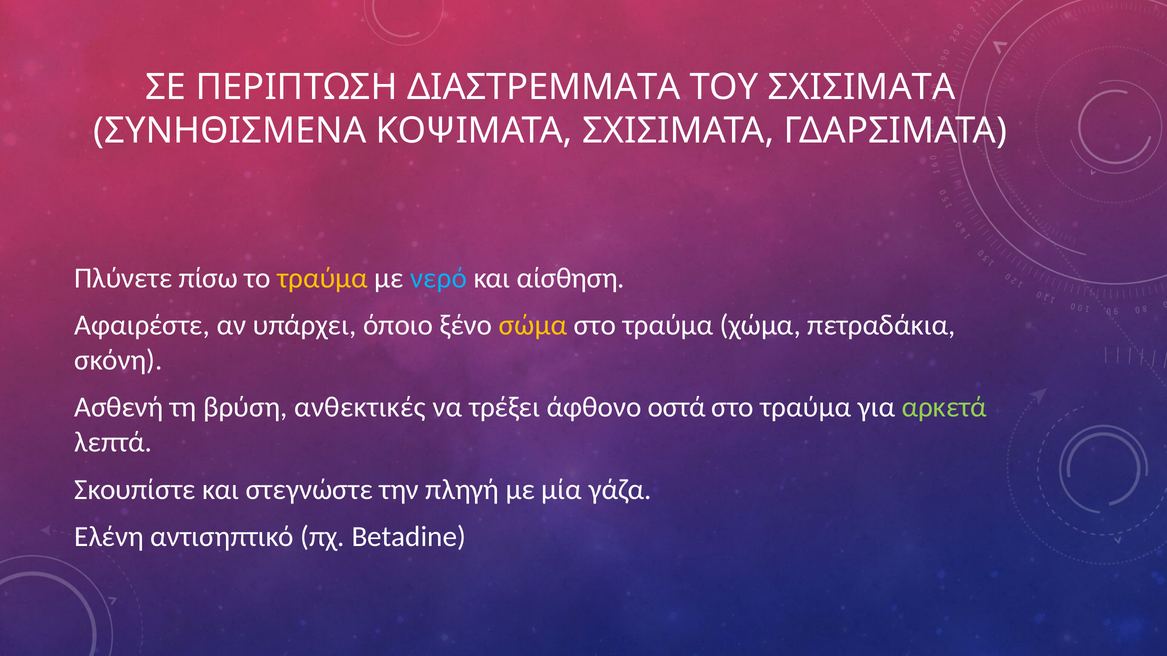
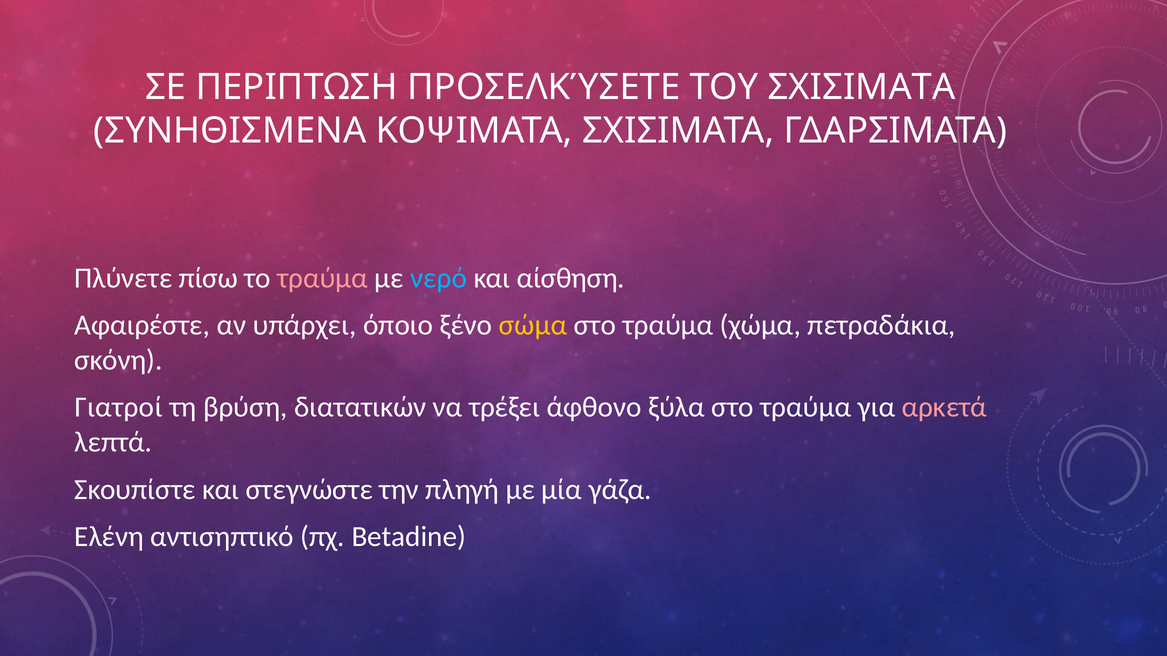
ΔΙΑΣΤΡΕΜΜΑΤΑ: ΔΙΑΣΤΡΕΜΜΑΤΑ -> ΠΡΟΣΕΛΚΎΣΕΤΕ (544, 87)
τραύμα colour: yellow -> pink (323, 278)
Ασθενή: Ασθενή -> Γιατροί (119, 408)
ανθεκτικές: ανθεκτικές -> διατατικών (360, 408)
οστά: οστά -> ξύλα (677, 408)
αρκετά colour: light green -> pink (944, 408)
